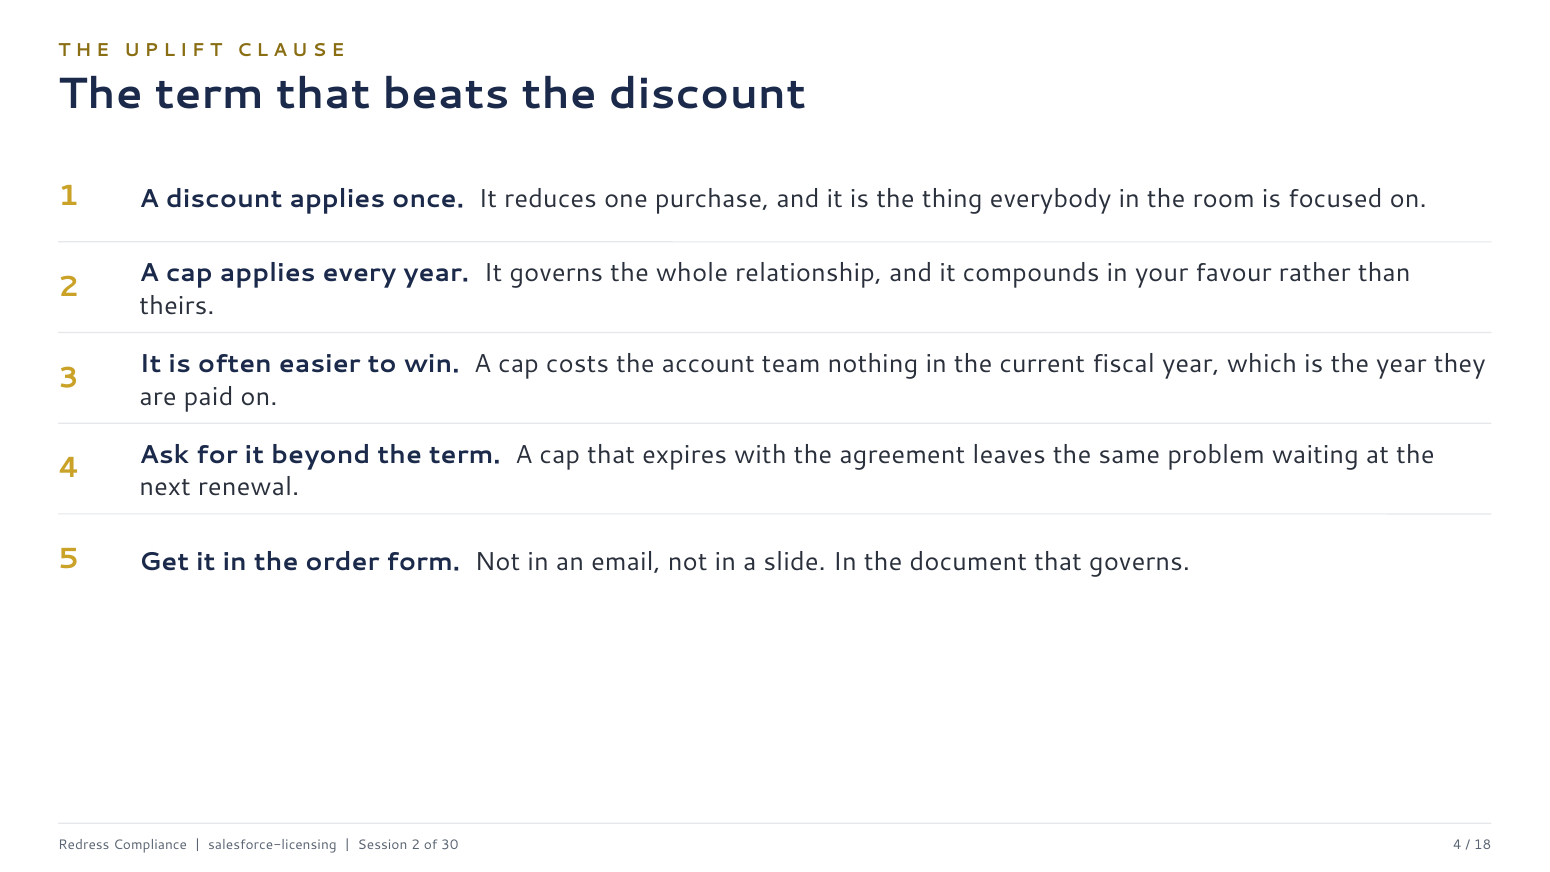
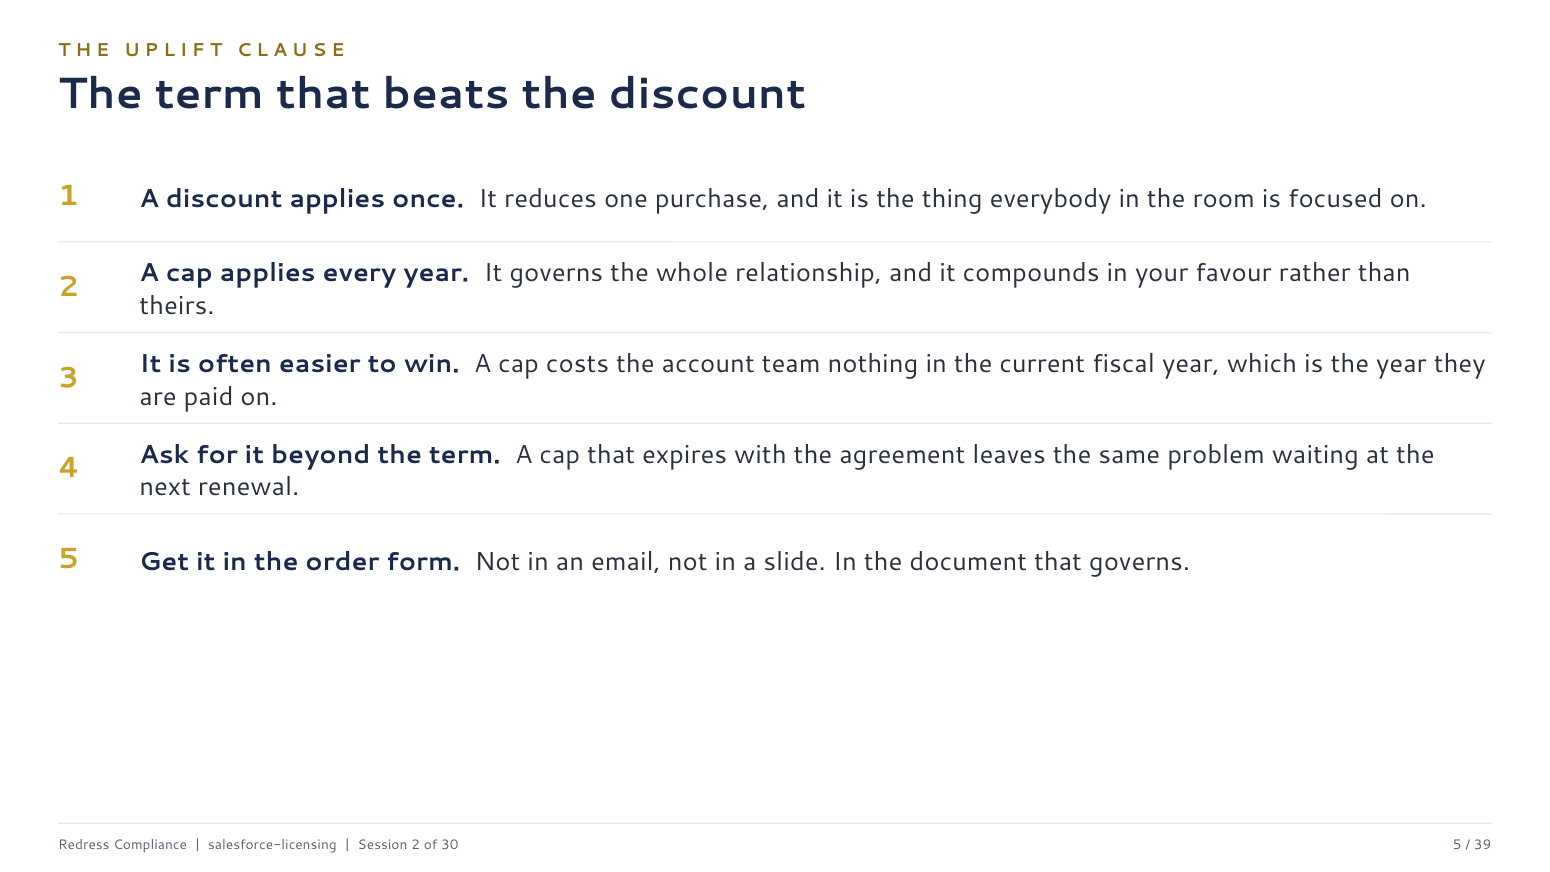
30 4: 4 -> 5 (1457, 845)
18: 18 -> 39 (1483, 845)
